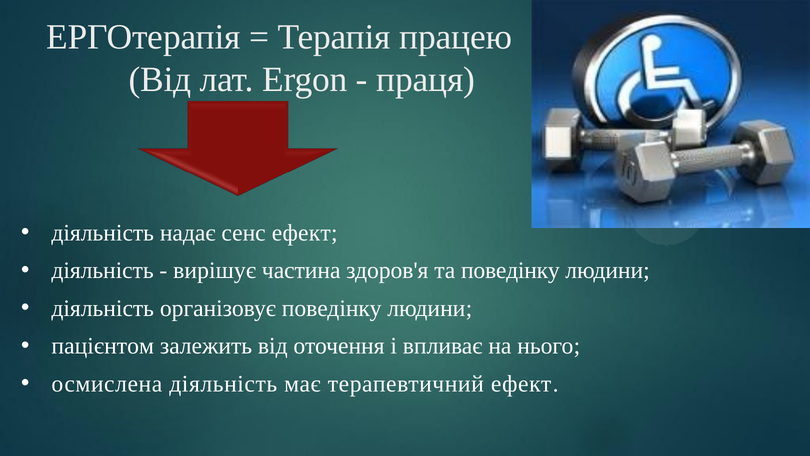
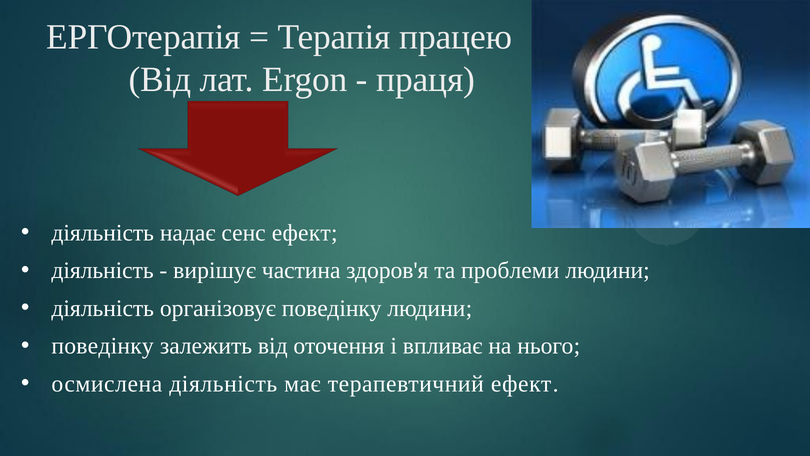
та поведінку: поведінку -> проблеми (510, 270)
пацієнтом: пацієнтом -> поведінку (103, 346)
